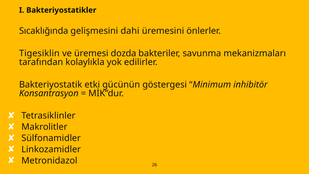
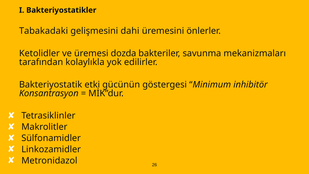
Sıcaklığında: Sıcaklığında -> Tabakadaki (44, 31)
Tigesiklin: Tigesiklin -> Ketolidler (39, 53)
